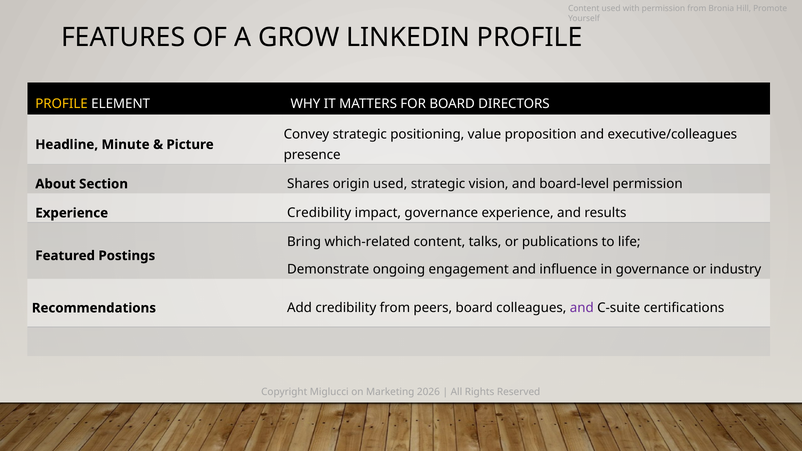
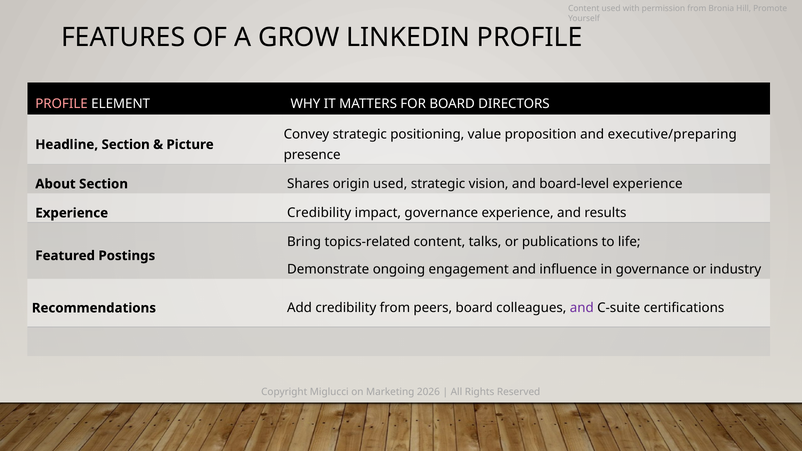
PROFILE colour: yellow -> pink (62, 104)
executive/colleagues: executive/colleagues -> executive/preparing (672, 134)
Headline Minute: Minute -> Section (126, 145)
board-level permission: permission -> experience (648, 184)
which-related: which-related -> topics-related (367, 242)
